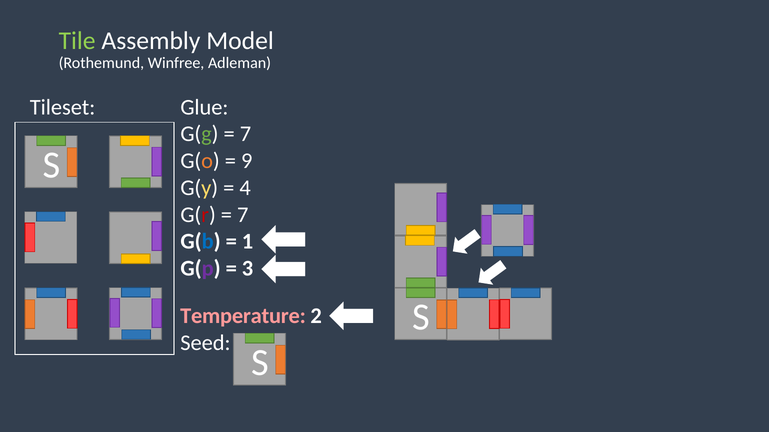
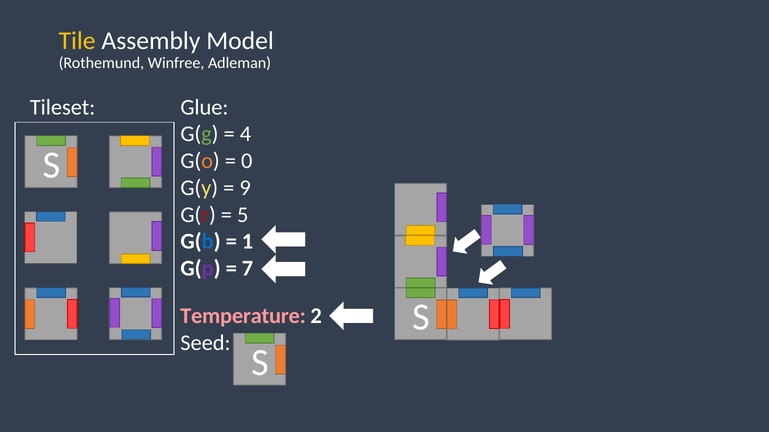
Tile colour: light green -> yellow (77, 41)
7: 7 -> 4 (245, 134)
9: 9 -> 0 (247, 161)
4: 4 -> 9 (245, 188)
7: 7 -> 5 (243, 215)
3: 3 -> 7 (247, 269)
